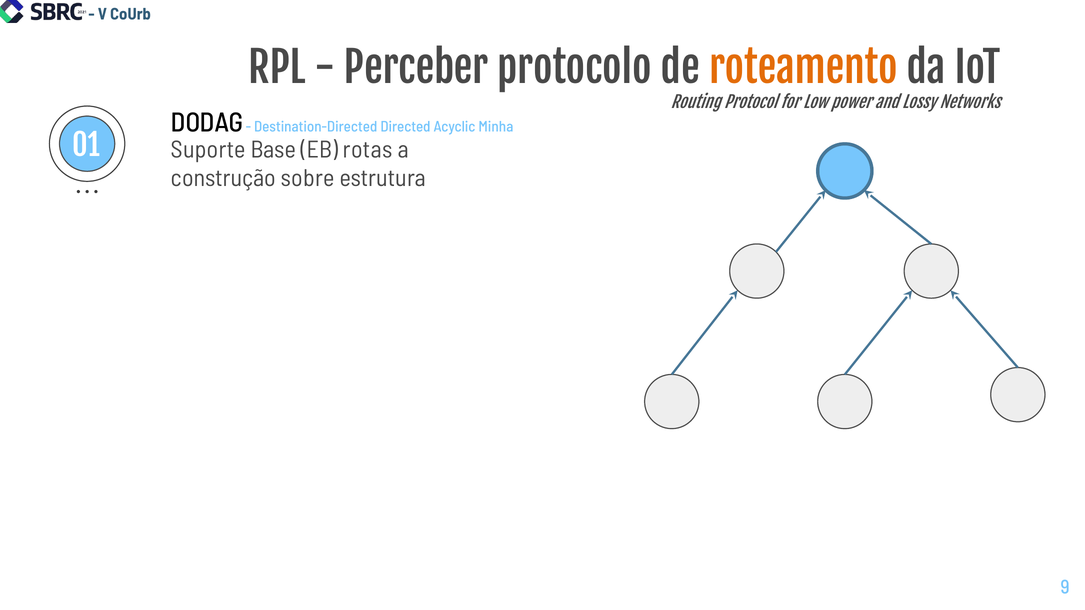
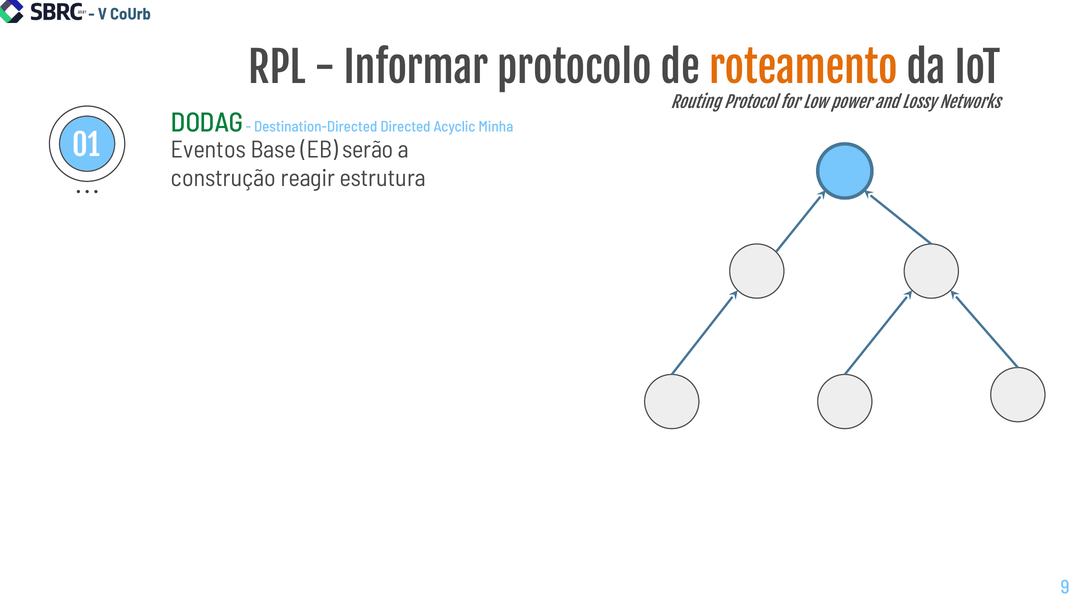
Perceber: Perceber -> Informar (416, 69)
DODAG colour: black -> green (207, 123)
Suporte: Suporte -> Eventos (208, 150)
rotas: rotas -> serão (368, 150)
sobre: sobre -> reagir (308, 179)
